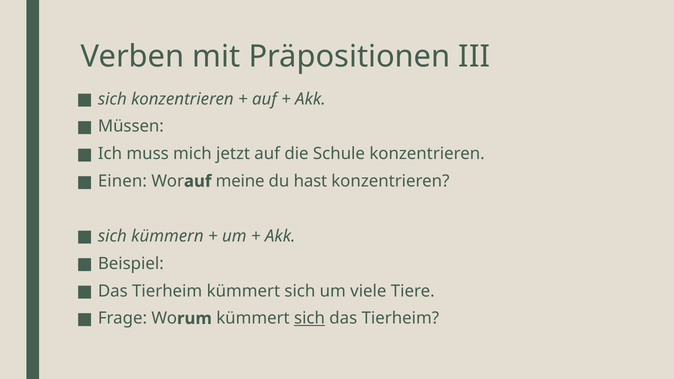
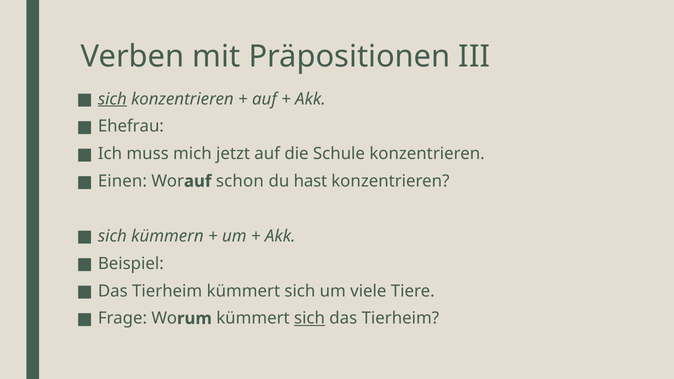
sich underline: none -> present (112, 99)
Müssen: Müssen -> Ehefrau (131, 126)
meine: meine -> schon (240, 181)
